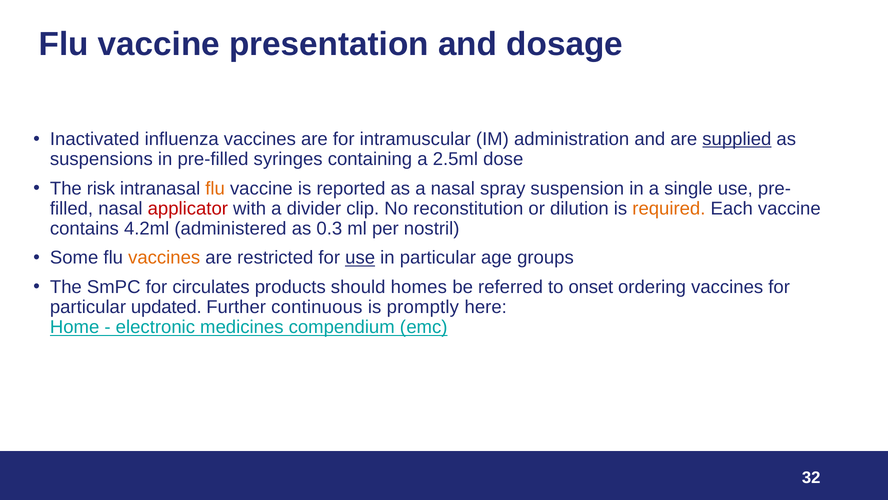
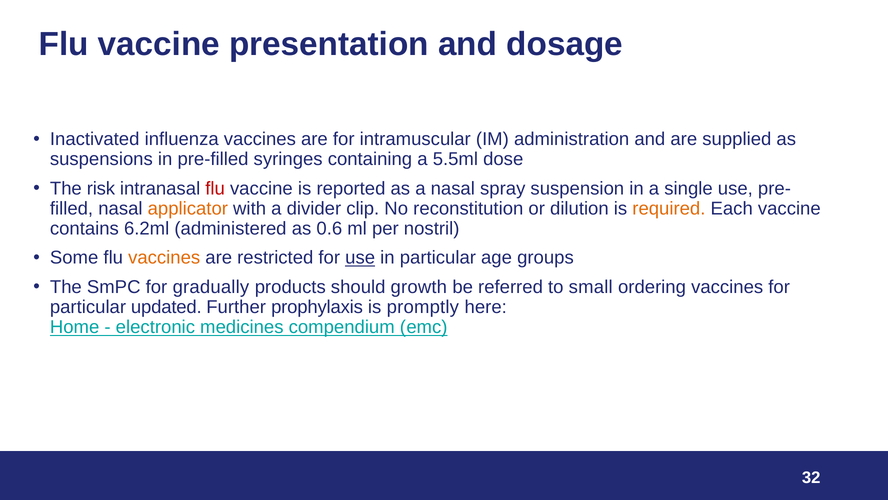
supplied underline: present -> none (737, 139)
2.5ml: 2.5ml -> 5.5ml (455, 159)
flu colour: orange -> red (215, 188)
applicator colour: red -> orange (188, 208)
4.2ml: 4.2ml -> 6.2ml (147, 228)
0.3: 0.3 -> 0.6 (329, 228)
circulates: circulates -> gradually (211, 287)
homes: homes -> growth (419, 287)
onset: onset -> small (591, 287)
continuous: continuous -> prophylaxis (317, 307)
